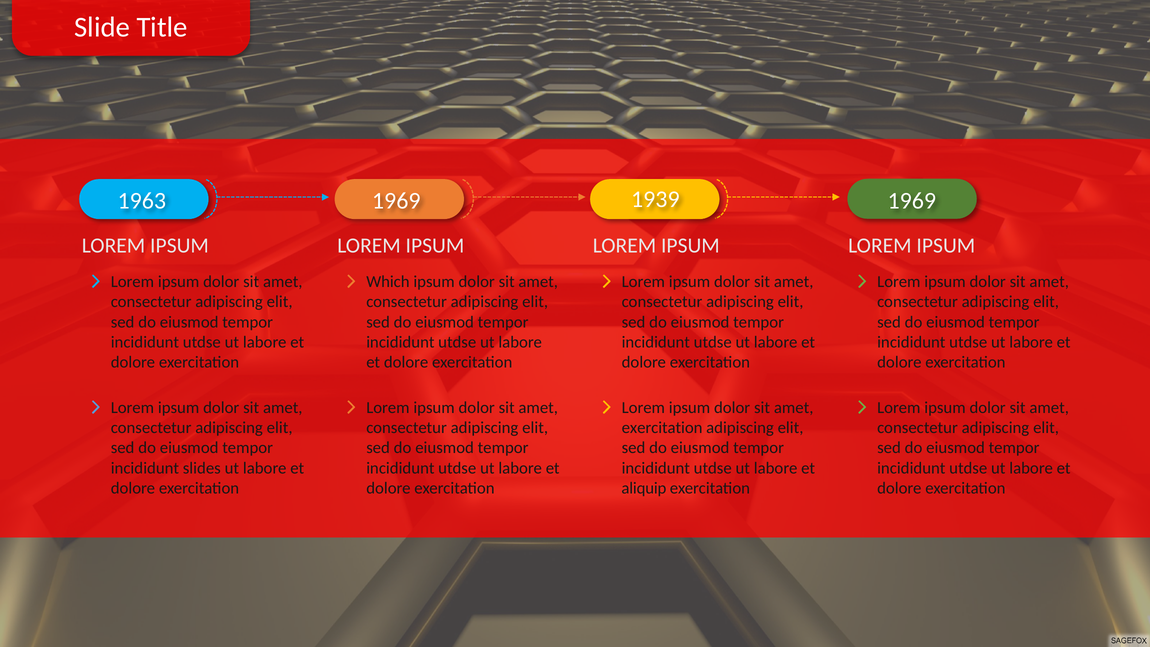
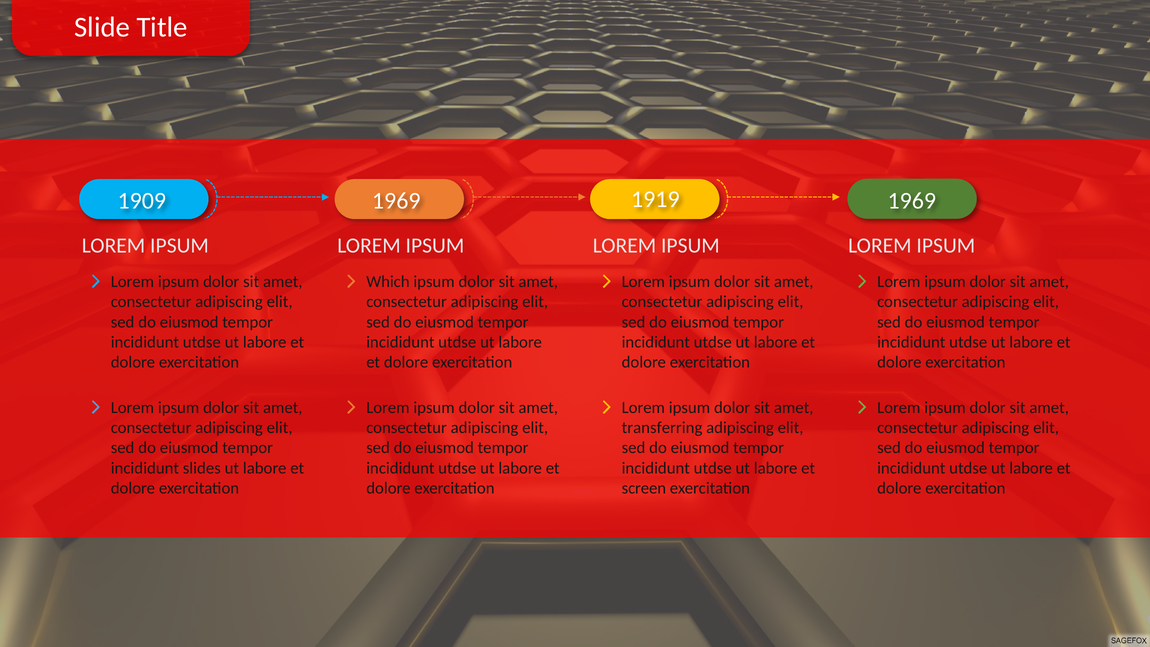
1963: 1963 -> 1909 (142, 201)
1939: 1939 -> 1919 (655, 199)
exercitation: exercitation -> transferring (662, 428)
aliquip: aliquip -> screen (644, 488)
